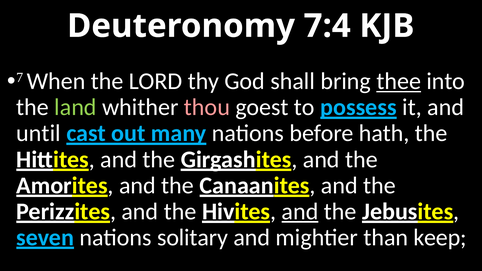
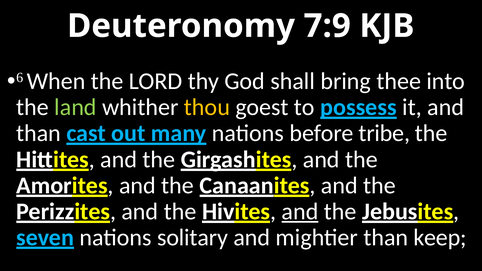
7:4: 7:4 -> 7:9 (327, 26)
7: 7 -> 6 (20, 77)
thee underline: present -> none (399, 81)
thou colour: pink -> yellow (207, 107)
until: until -> than (39, 133)
hath: hath -> tribe (384, 133)
